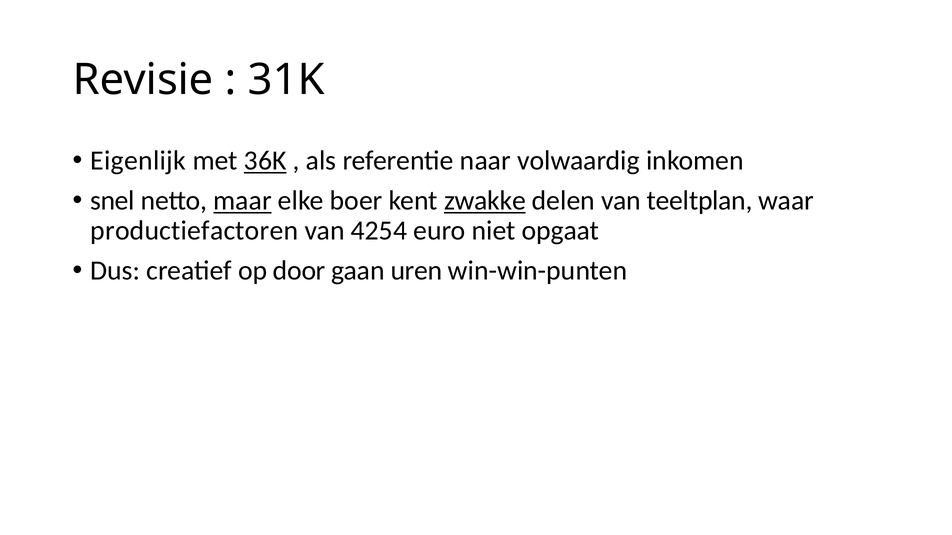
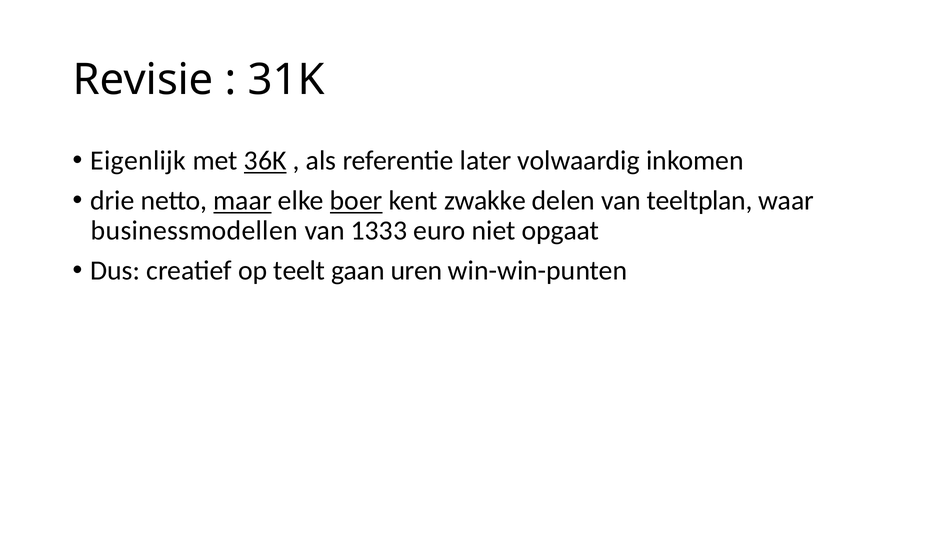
naar: naar -> later (486, 161)
snel: snel -> drie (112, 201)
boer underline: none -> present (356, 201)
zwakke underline: present -> none (485, 201)
productiefactoren: productiefactoren -> businessmodellen (194, 231)
4254: 4254 -> 1333 (379, 231)
door: door -> teelt (299, 271)
